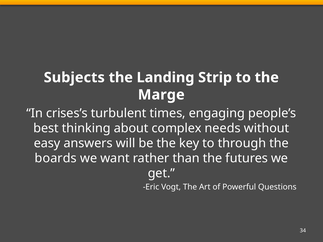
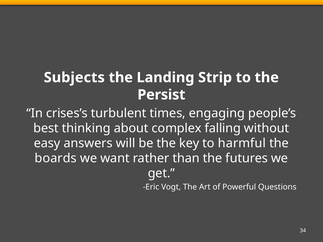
Marge: Marge -> Persist (161, 95)
needs: needs -> falling (223, 128)
through: through -> harmful (242, 143)
